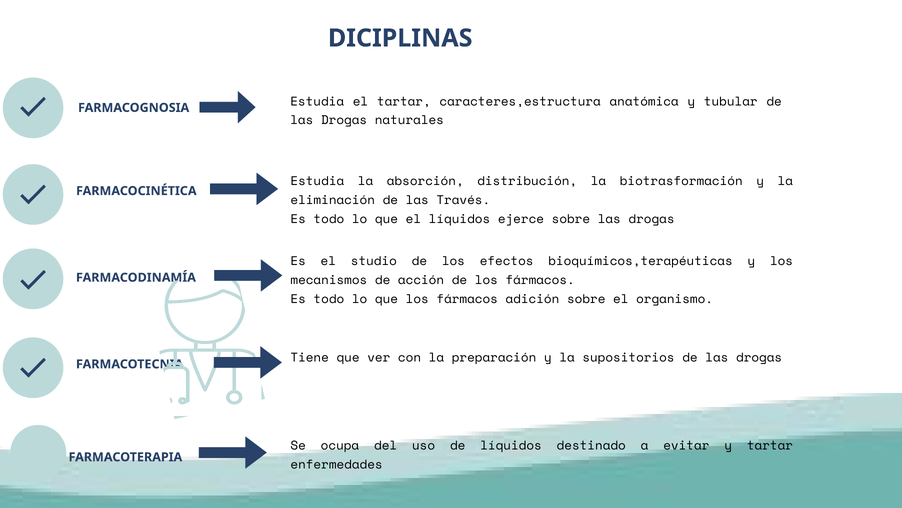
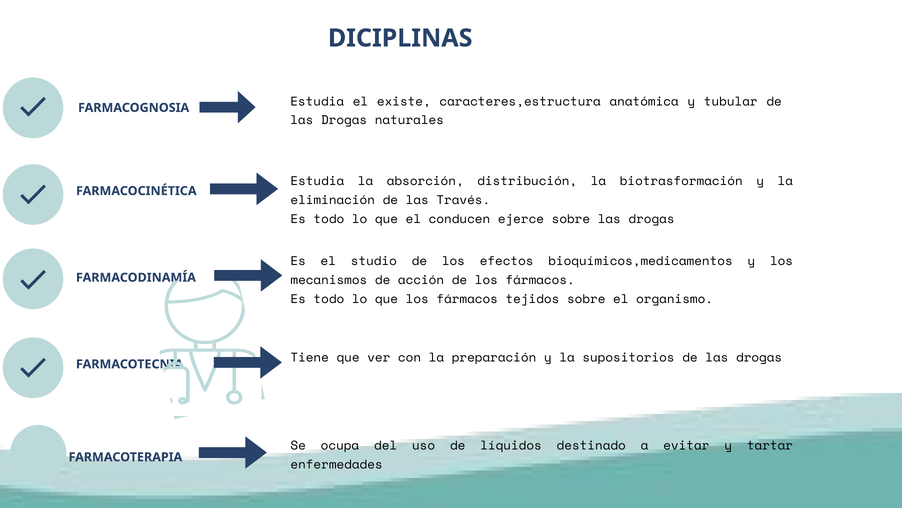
el tartar: tartar -> existe (404, 101)
el líquidos: líquidos -> conducen (459, 219)
bioquímicos,terapéuticas: bioquímicos,terapéuticas -> bioquímicos,medicamentos (641, 261)
adición: adición -> tejidos (532, 299)
